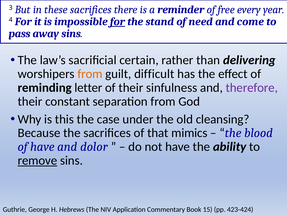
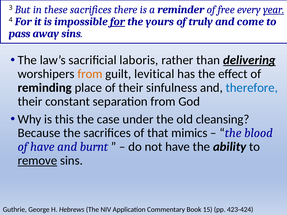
year underline: none -> present (274, 10)
stand: stand -> yours (160, 22)
need: need -> truly (201, 22)
certain: certain -> laboris (139, 60)
delivering underline: none -> present (249, 60)
difficult: difficult -> levitical (154, 74)
letter: letter -> place (88, 88)
therefore colour: purple -> blue (252, 88)
dolor: dolor -> burnt (94, 147)
